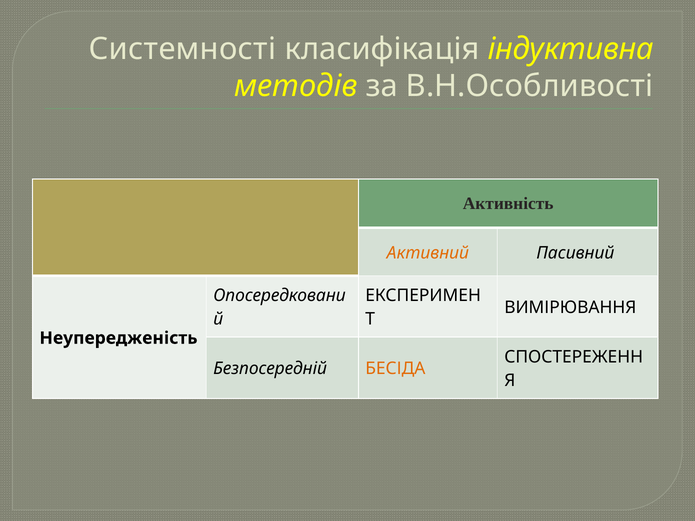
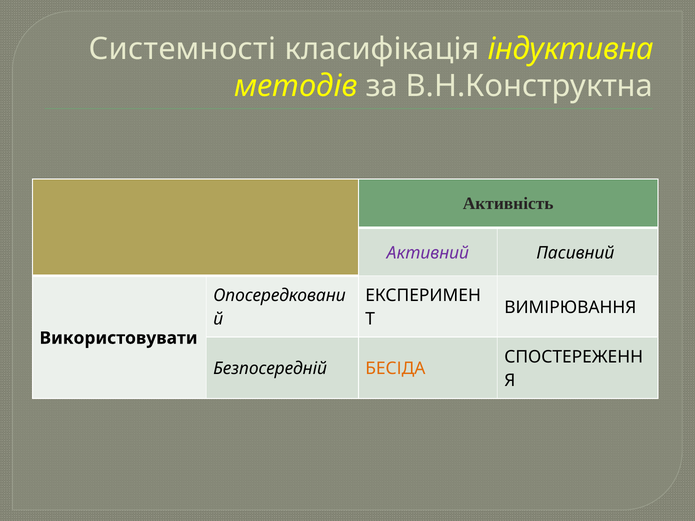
В.Н.Особливості: В.Н.Особливості -> В.Н.Конструктна (529, 86)
Активний colour: orange -> purple (428, 253)
Неупередженість: Неупередженість -> Використовувати (119, 338)
